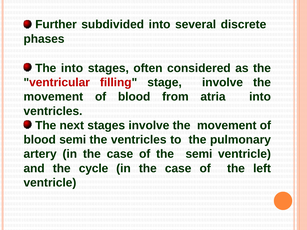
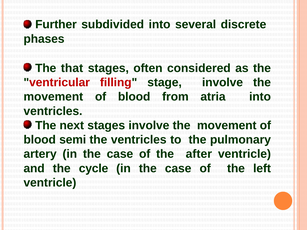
The into: into -> that (72, 68)
the semi: semi -> after (199, 154)
